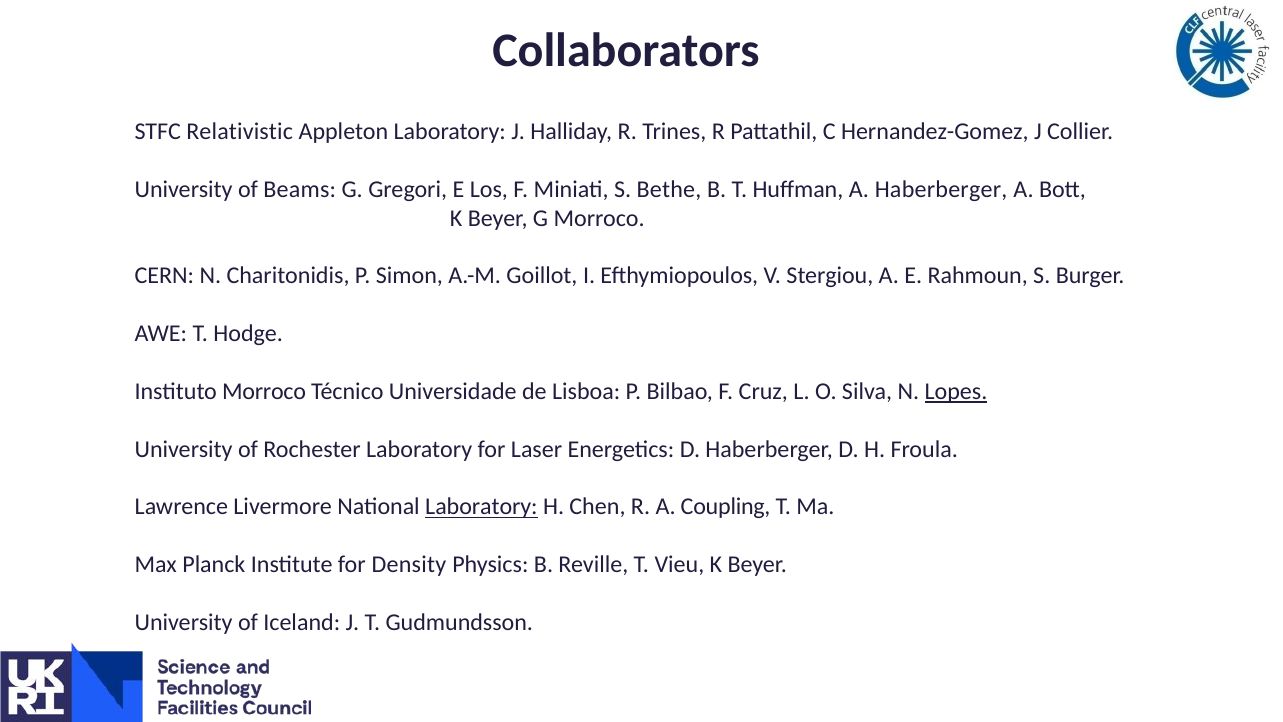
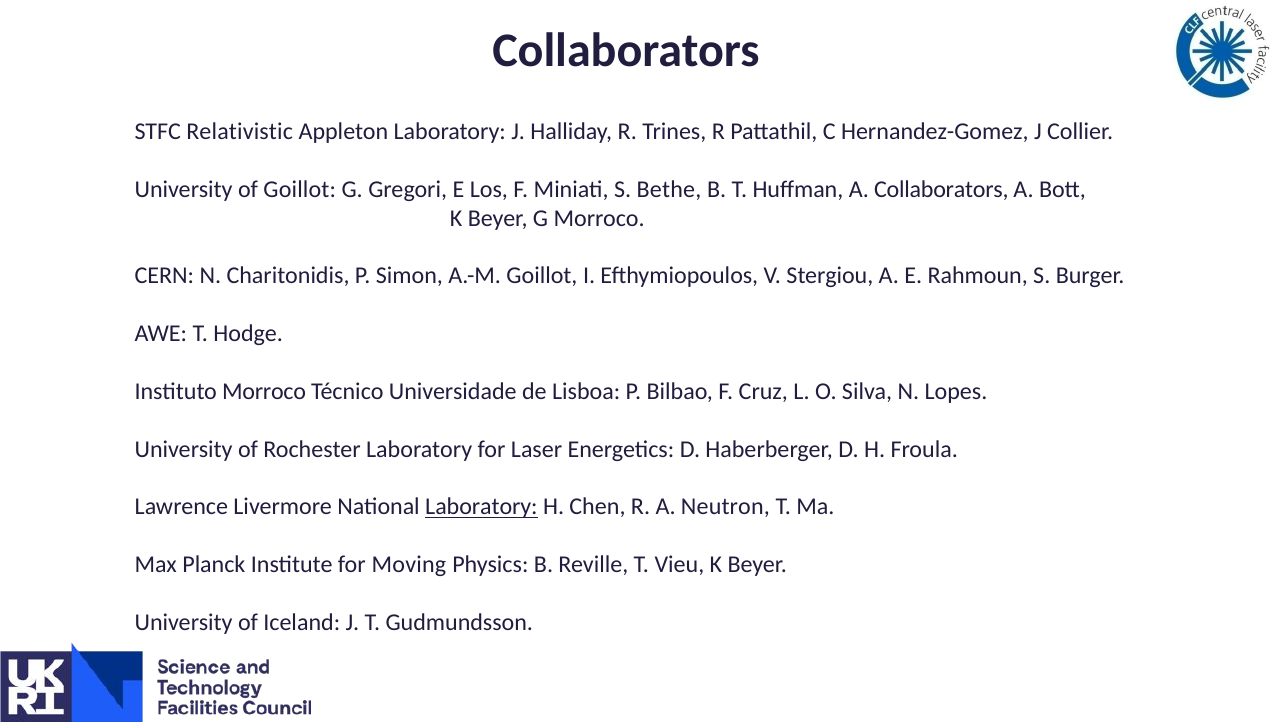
of Beams: Beams -> Goillot (300, 189)
A Haberberger: Haberberger -> Collaborators (941, 189)
Lopes underline: present -> none (956, 391)
Coupling: Coupling -> Neutron (725, 507)
Density: Density -> Moving (409, 565)
